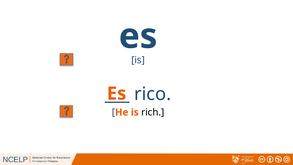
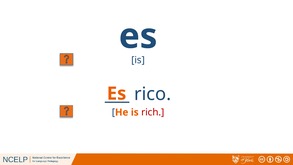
rich colour: black -> red (153, 112)
